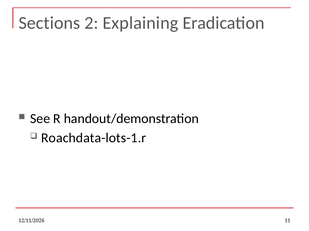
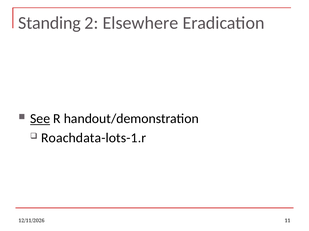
Sections: Sections -> Standing (50, 23)
Explaining: Explaining -> Elsewhere (140, 23)
See underline: none -> present (40, 119)
